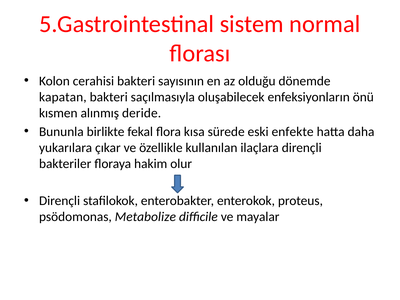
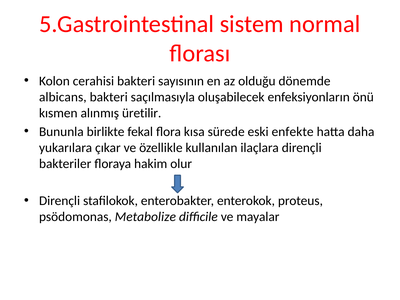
kapatan: kapatan -> albicans (63, 97)
deride: deride -> üretilir (142, 113)
